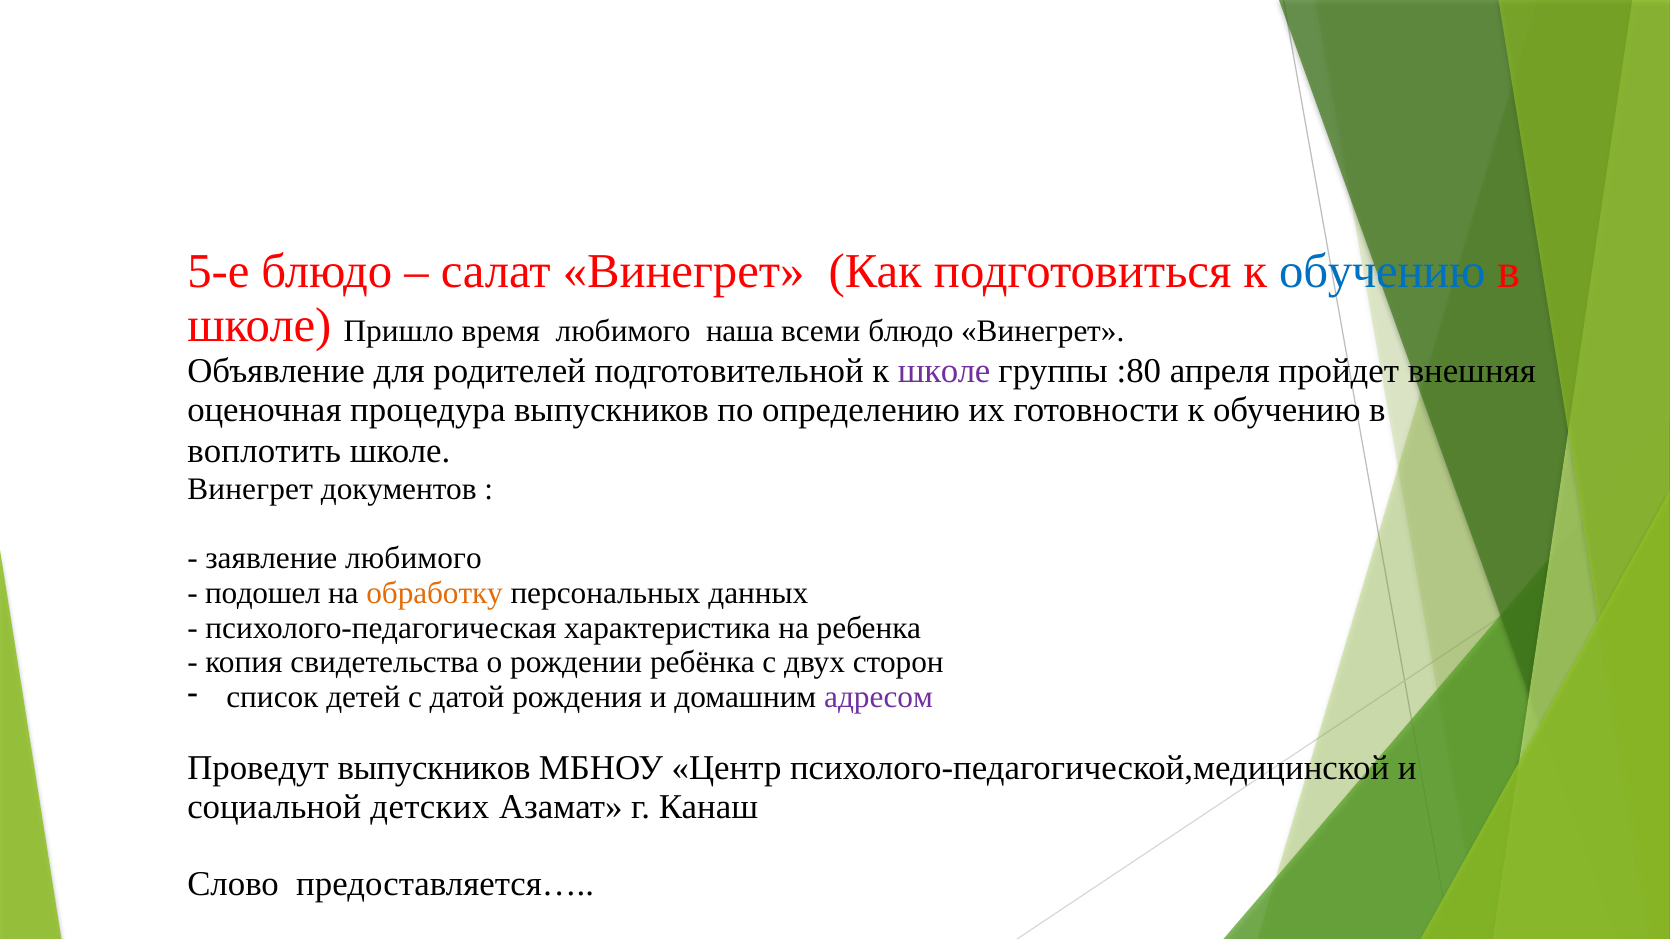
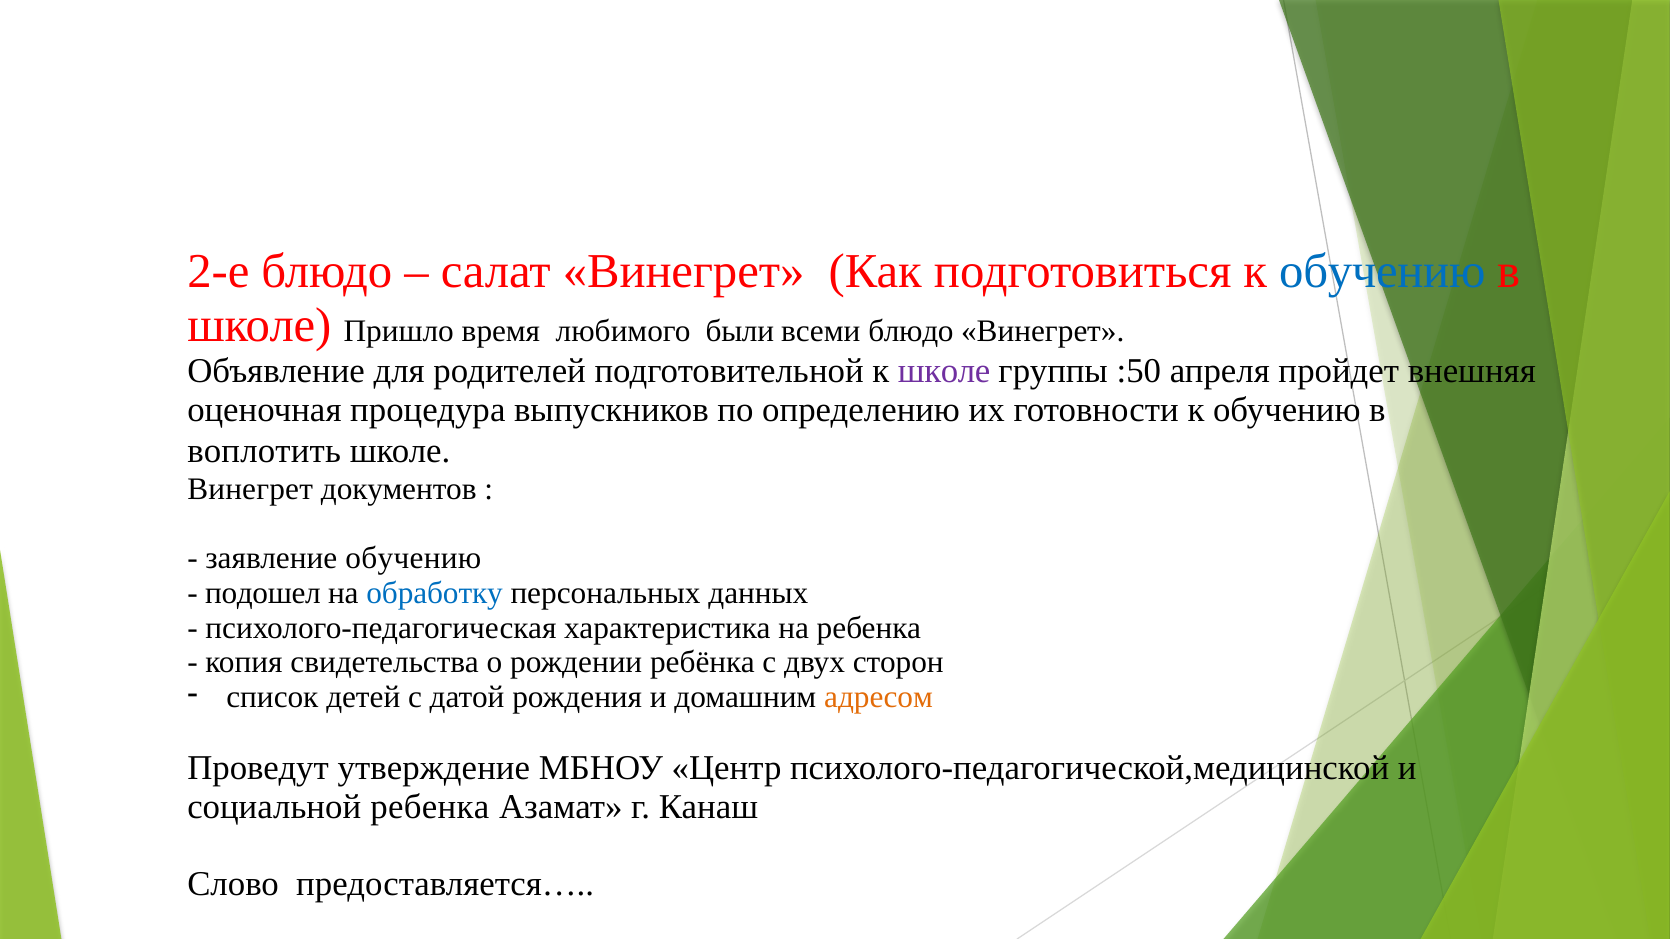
5-е: 5-е -> 2-е (218, 272)
наша: наша -> были (740, 331)
:80: :80 -> :50 (1139, 372)
заявление любимого: любимого -> обучению (413, 559)
обработку colour: orange -> blue (435, 593)
адресом colour: purple -> orange (879, 697)
Проведут выпускников: выпускников -> утверждение (434, 769)
социальной детских: детских -> ребенка (430, 807)
